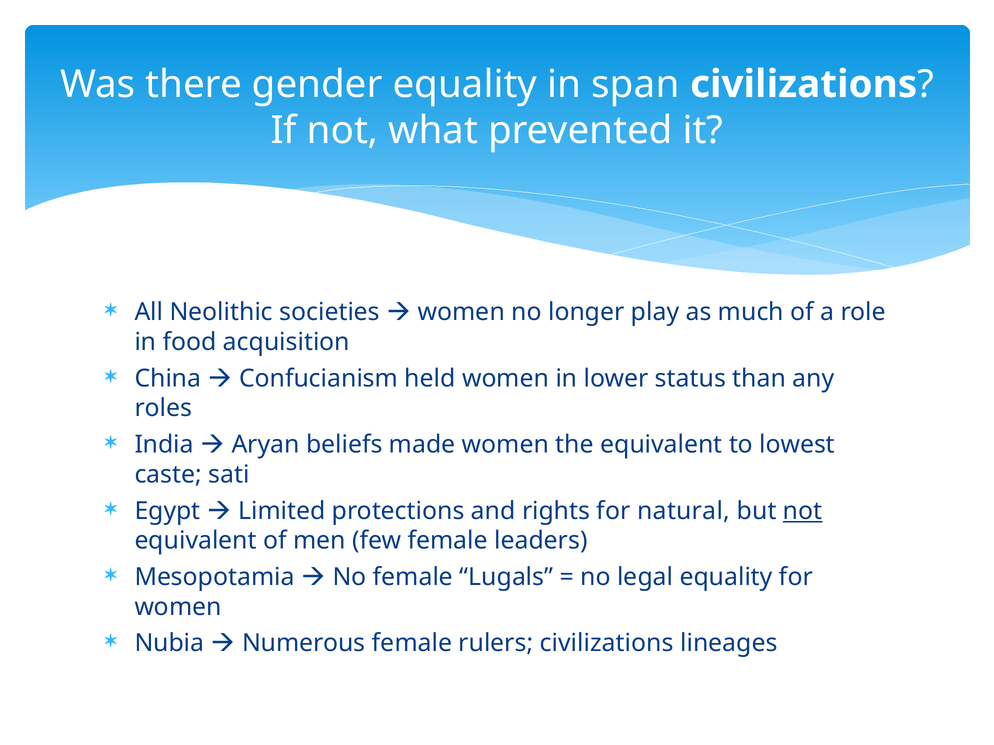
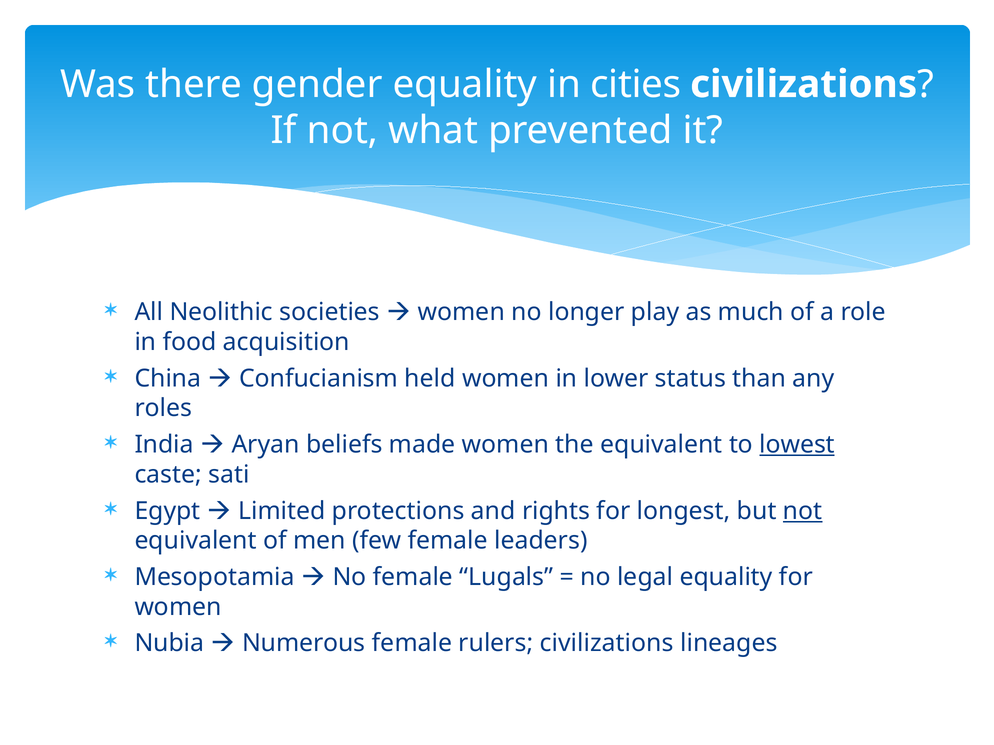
span: span -> cities (636, 84)
lowest underline: none -> present (797, 445)
natural: natural -> longest (684, 511)
